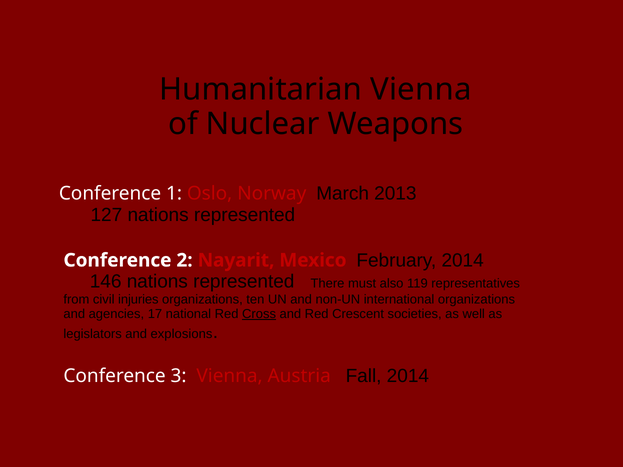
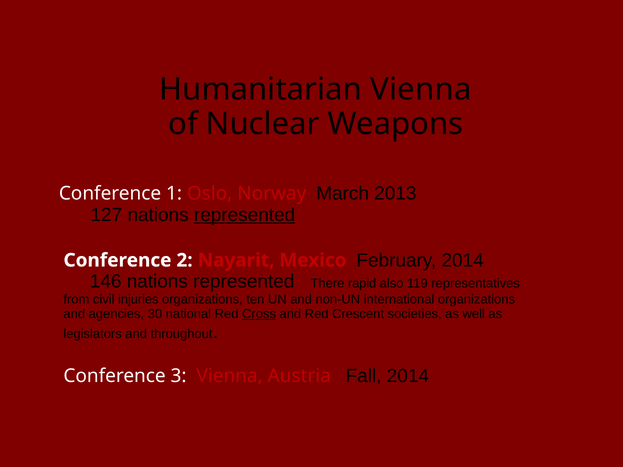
represented underline: none -> present (245, 215)
must: must -> rapid (362, 284)
17: 17 -> 30 (155, 314)
explosions: explosions -> throughout (182, 334)
